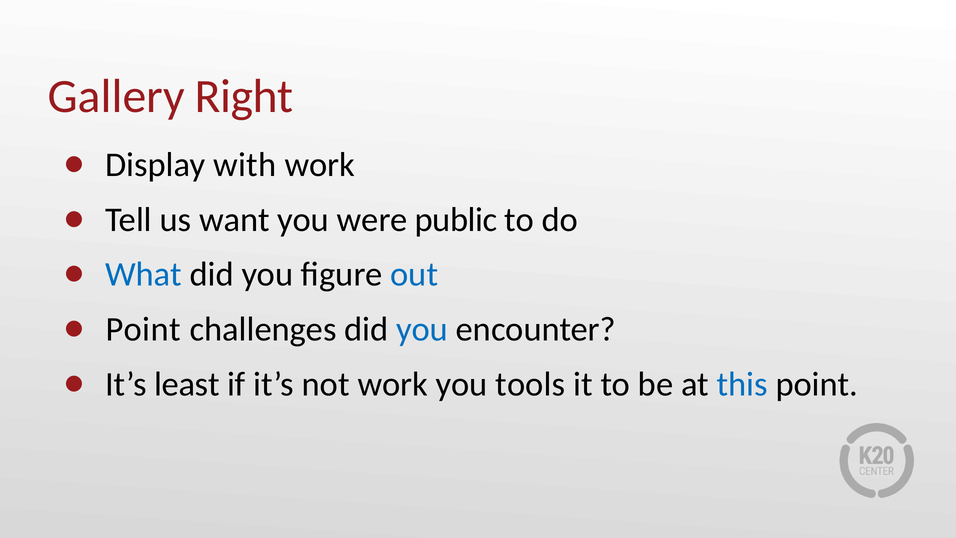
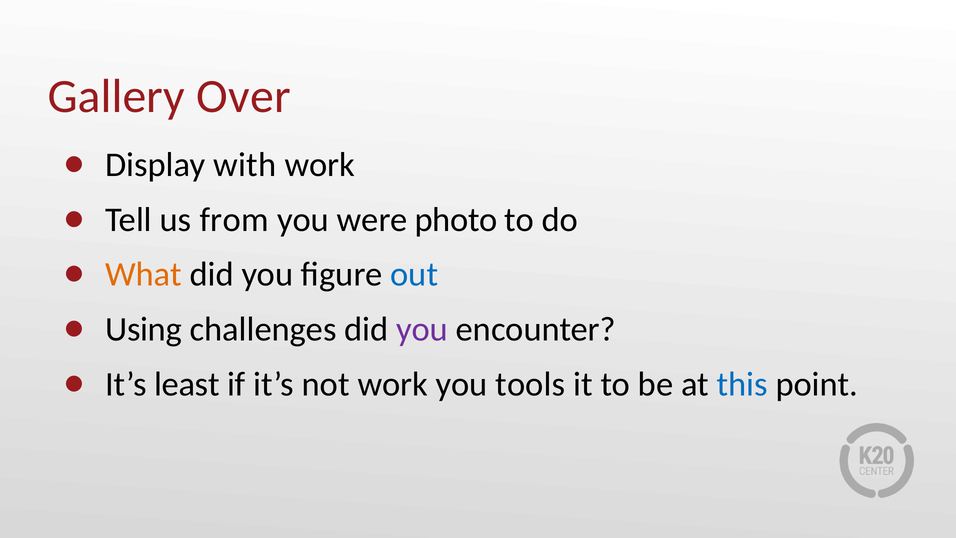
Right: Right -> Over (244, 96)
want: want -> from (234, 220)
public: public -> photo (456, 220)
What colour: blue -> orange (143, 274)
Point: Point -> Using (144, 329)
you colour: blue -> purple (422, 329)
